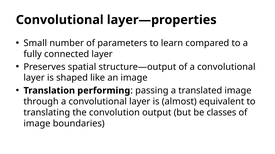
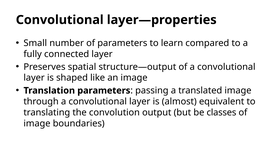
Translation performing: performing -> parameters (104, 91)
